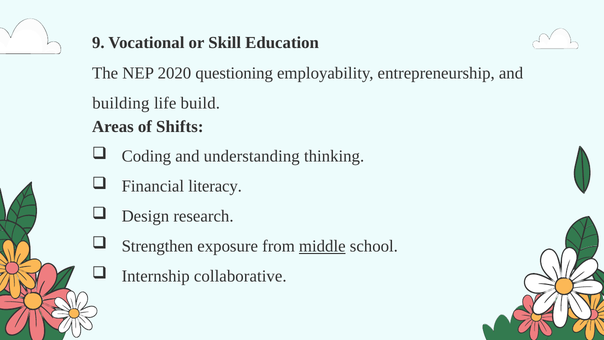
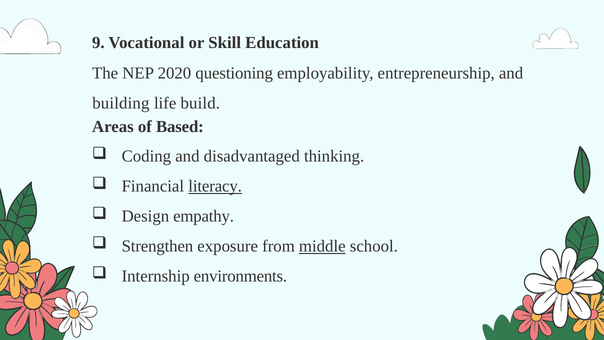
Shifts: Shifts -> Based (180, 126)
understanding: understanding -> disadvantaged (252, 156)
literacy underline: none -> present (215, 186)
research: research -> empathy (204, 216)
collaborative: collaborative -> environments (240, 276)
